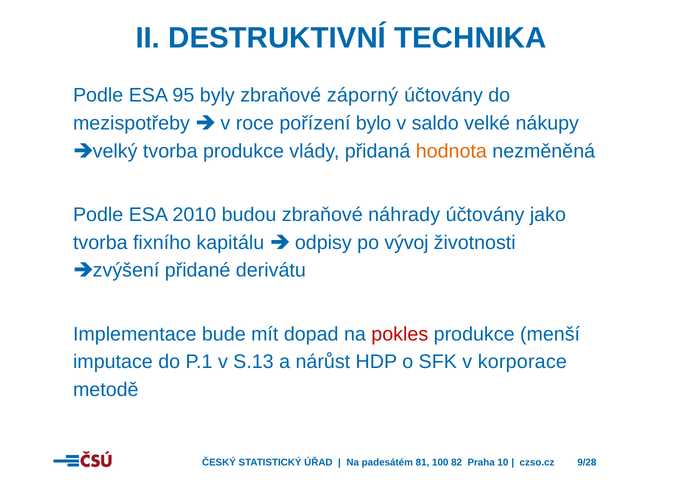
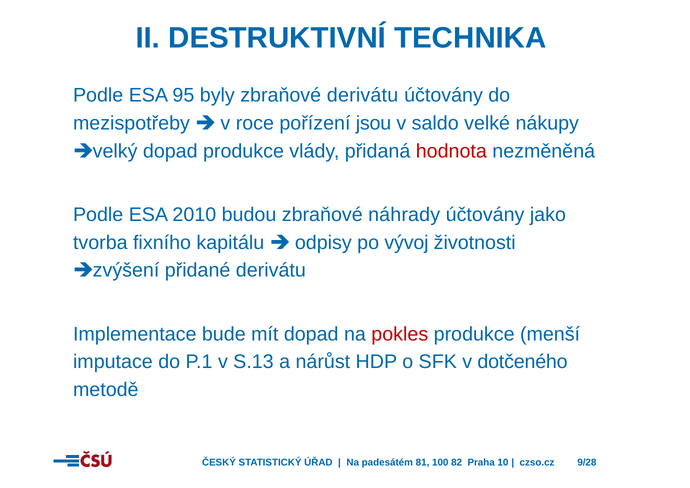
zbraňové záporný: záporný -> derivátu (363, 95)
bylo: bylo -> jsou (374, 123)
tvorba: tvorba -> dopad (170, 151)
hodnota colour: orange -> red (451, 151)
korporace: korporace -> dotčeného (523, 362)
